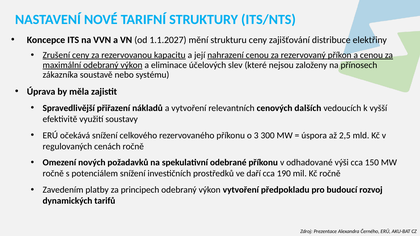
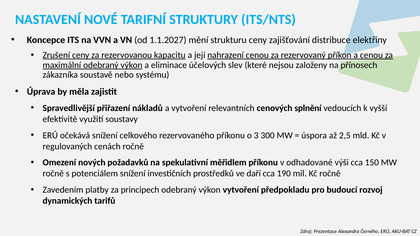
dalších: dalších -> splnění (308, 108)
odebrané: odebrané -> měřidlem (228, 163)
